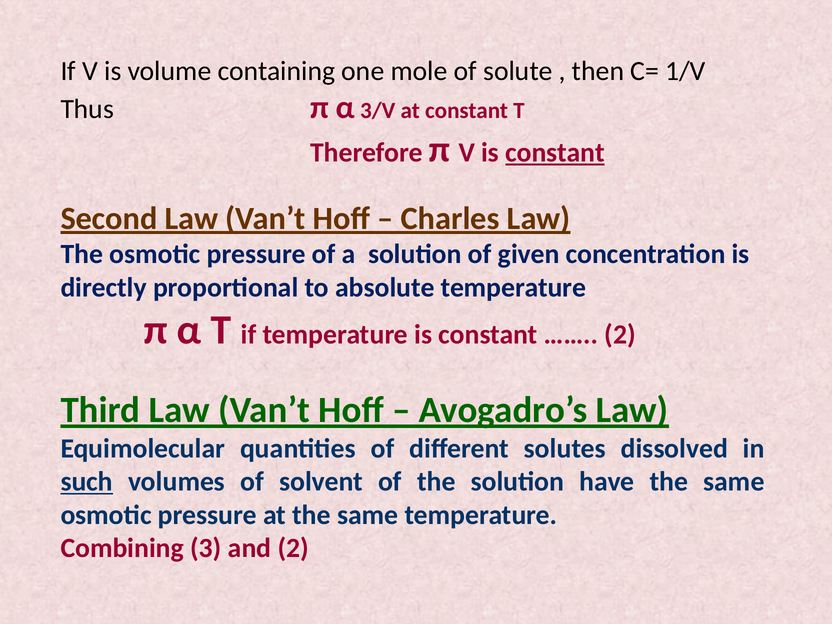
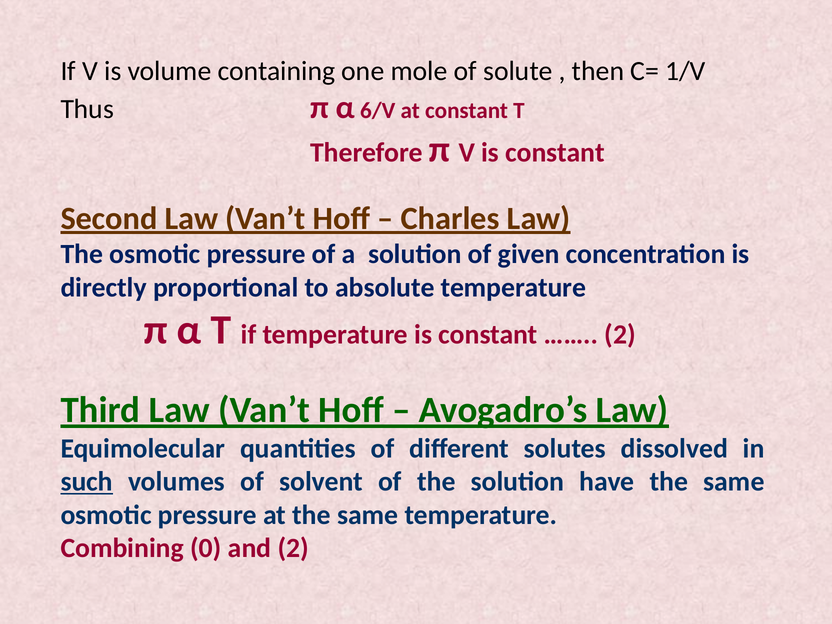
3/V: 3/V -> 6/V (378, 111)
constant underline: present -> none (555, 153)
3: 3 -> 0 (206, 548)
